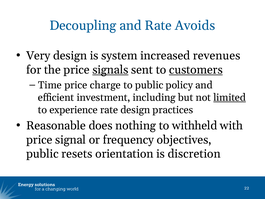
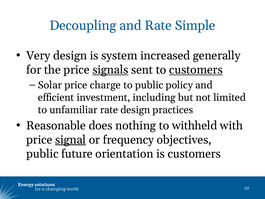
Avoids: Avoids -> Simple (195, 25)
revenues: revenues -> generally (217, 56)
Time: Time -> Solar (50, 85)
limited underline: present -> none (230, 97)
experience: experience -> unfamiliar (74, 110)
signal underline: none -> present (71, 140)
resets: resets -> future (77, 154)
is discretion: discretion -> customers (194, 154)
